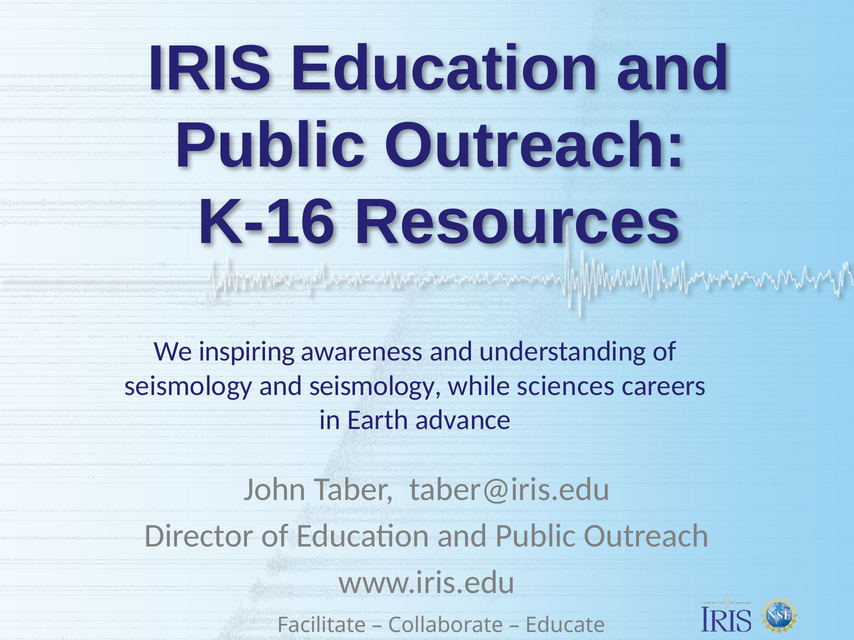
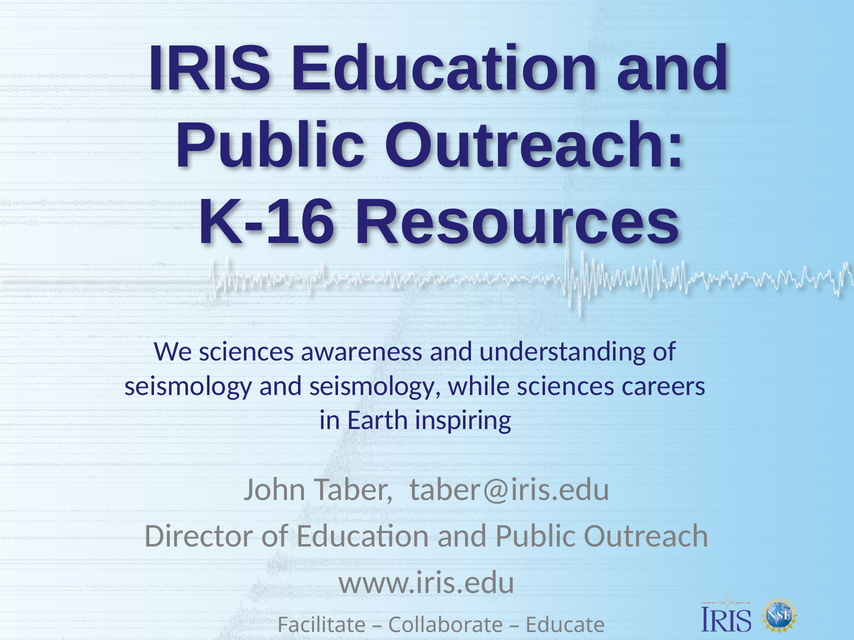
We inspiring: inspiring -> sciences (247, 352)
advance: advance -> inspiring (463, 420)
